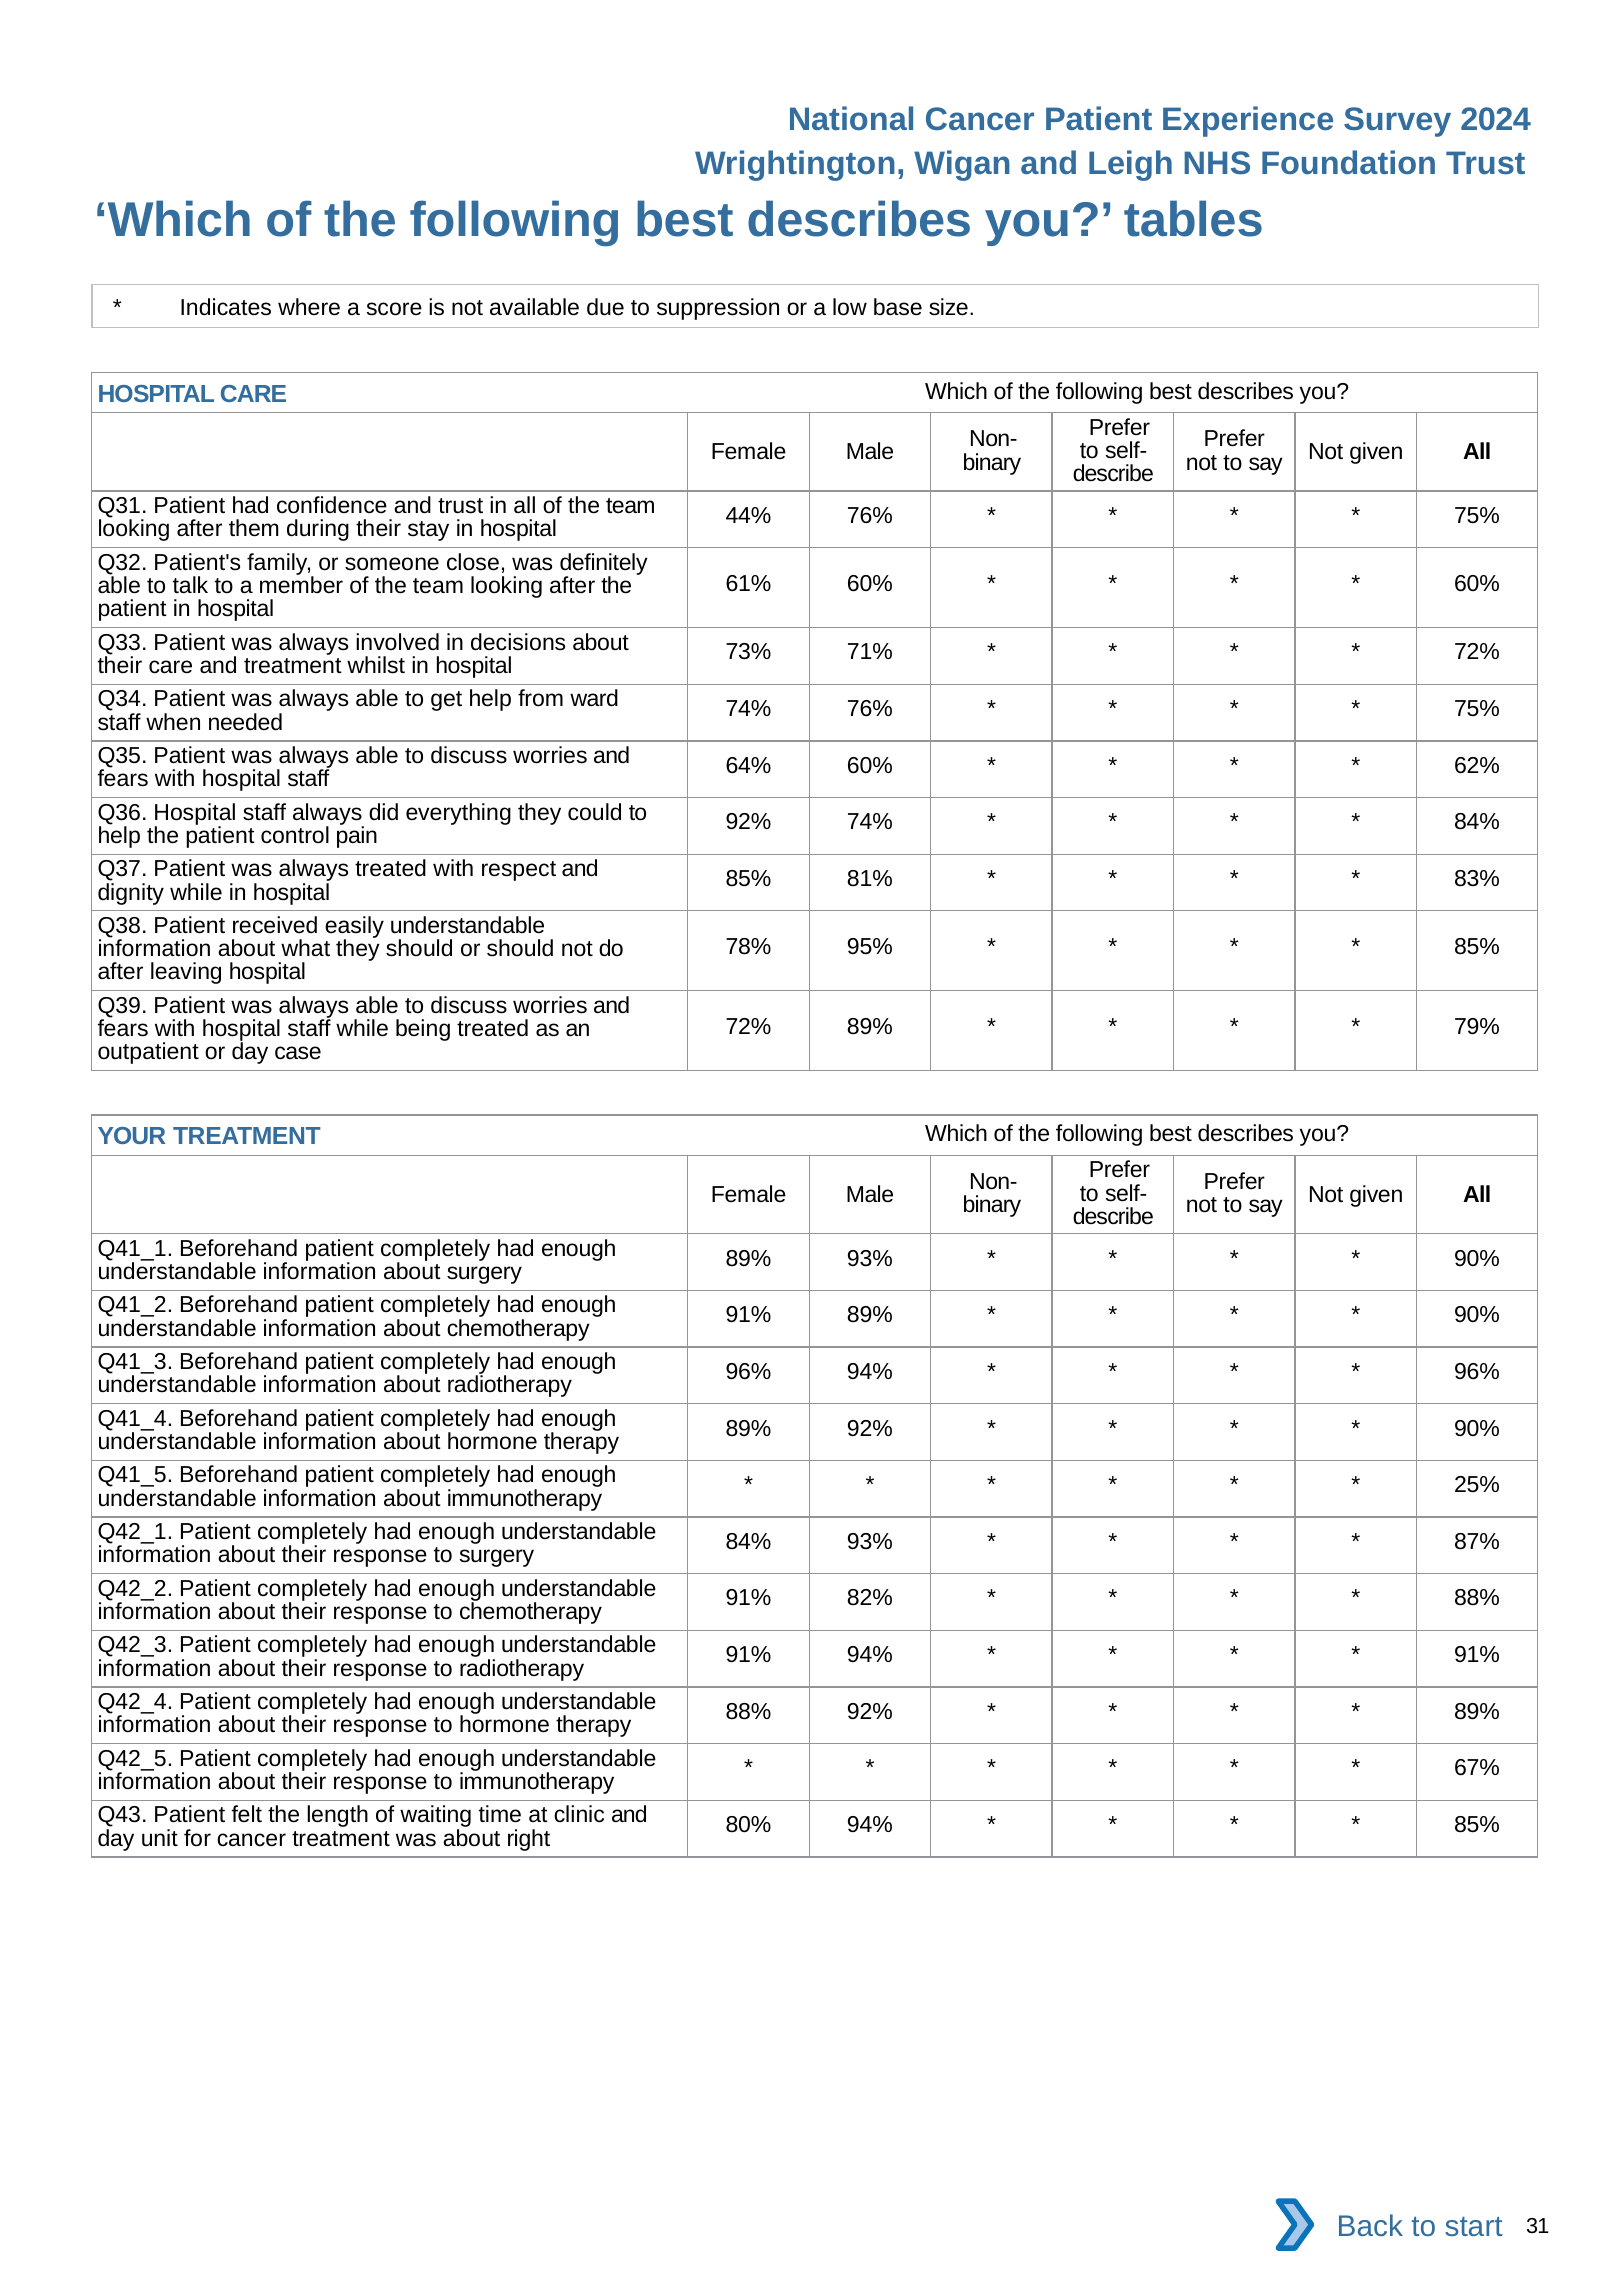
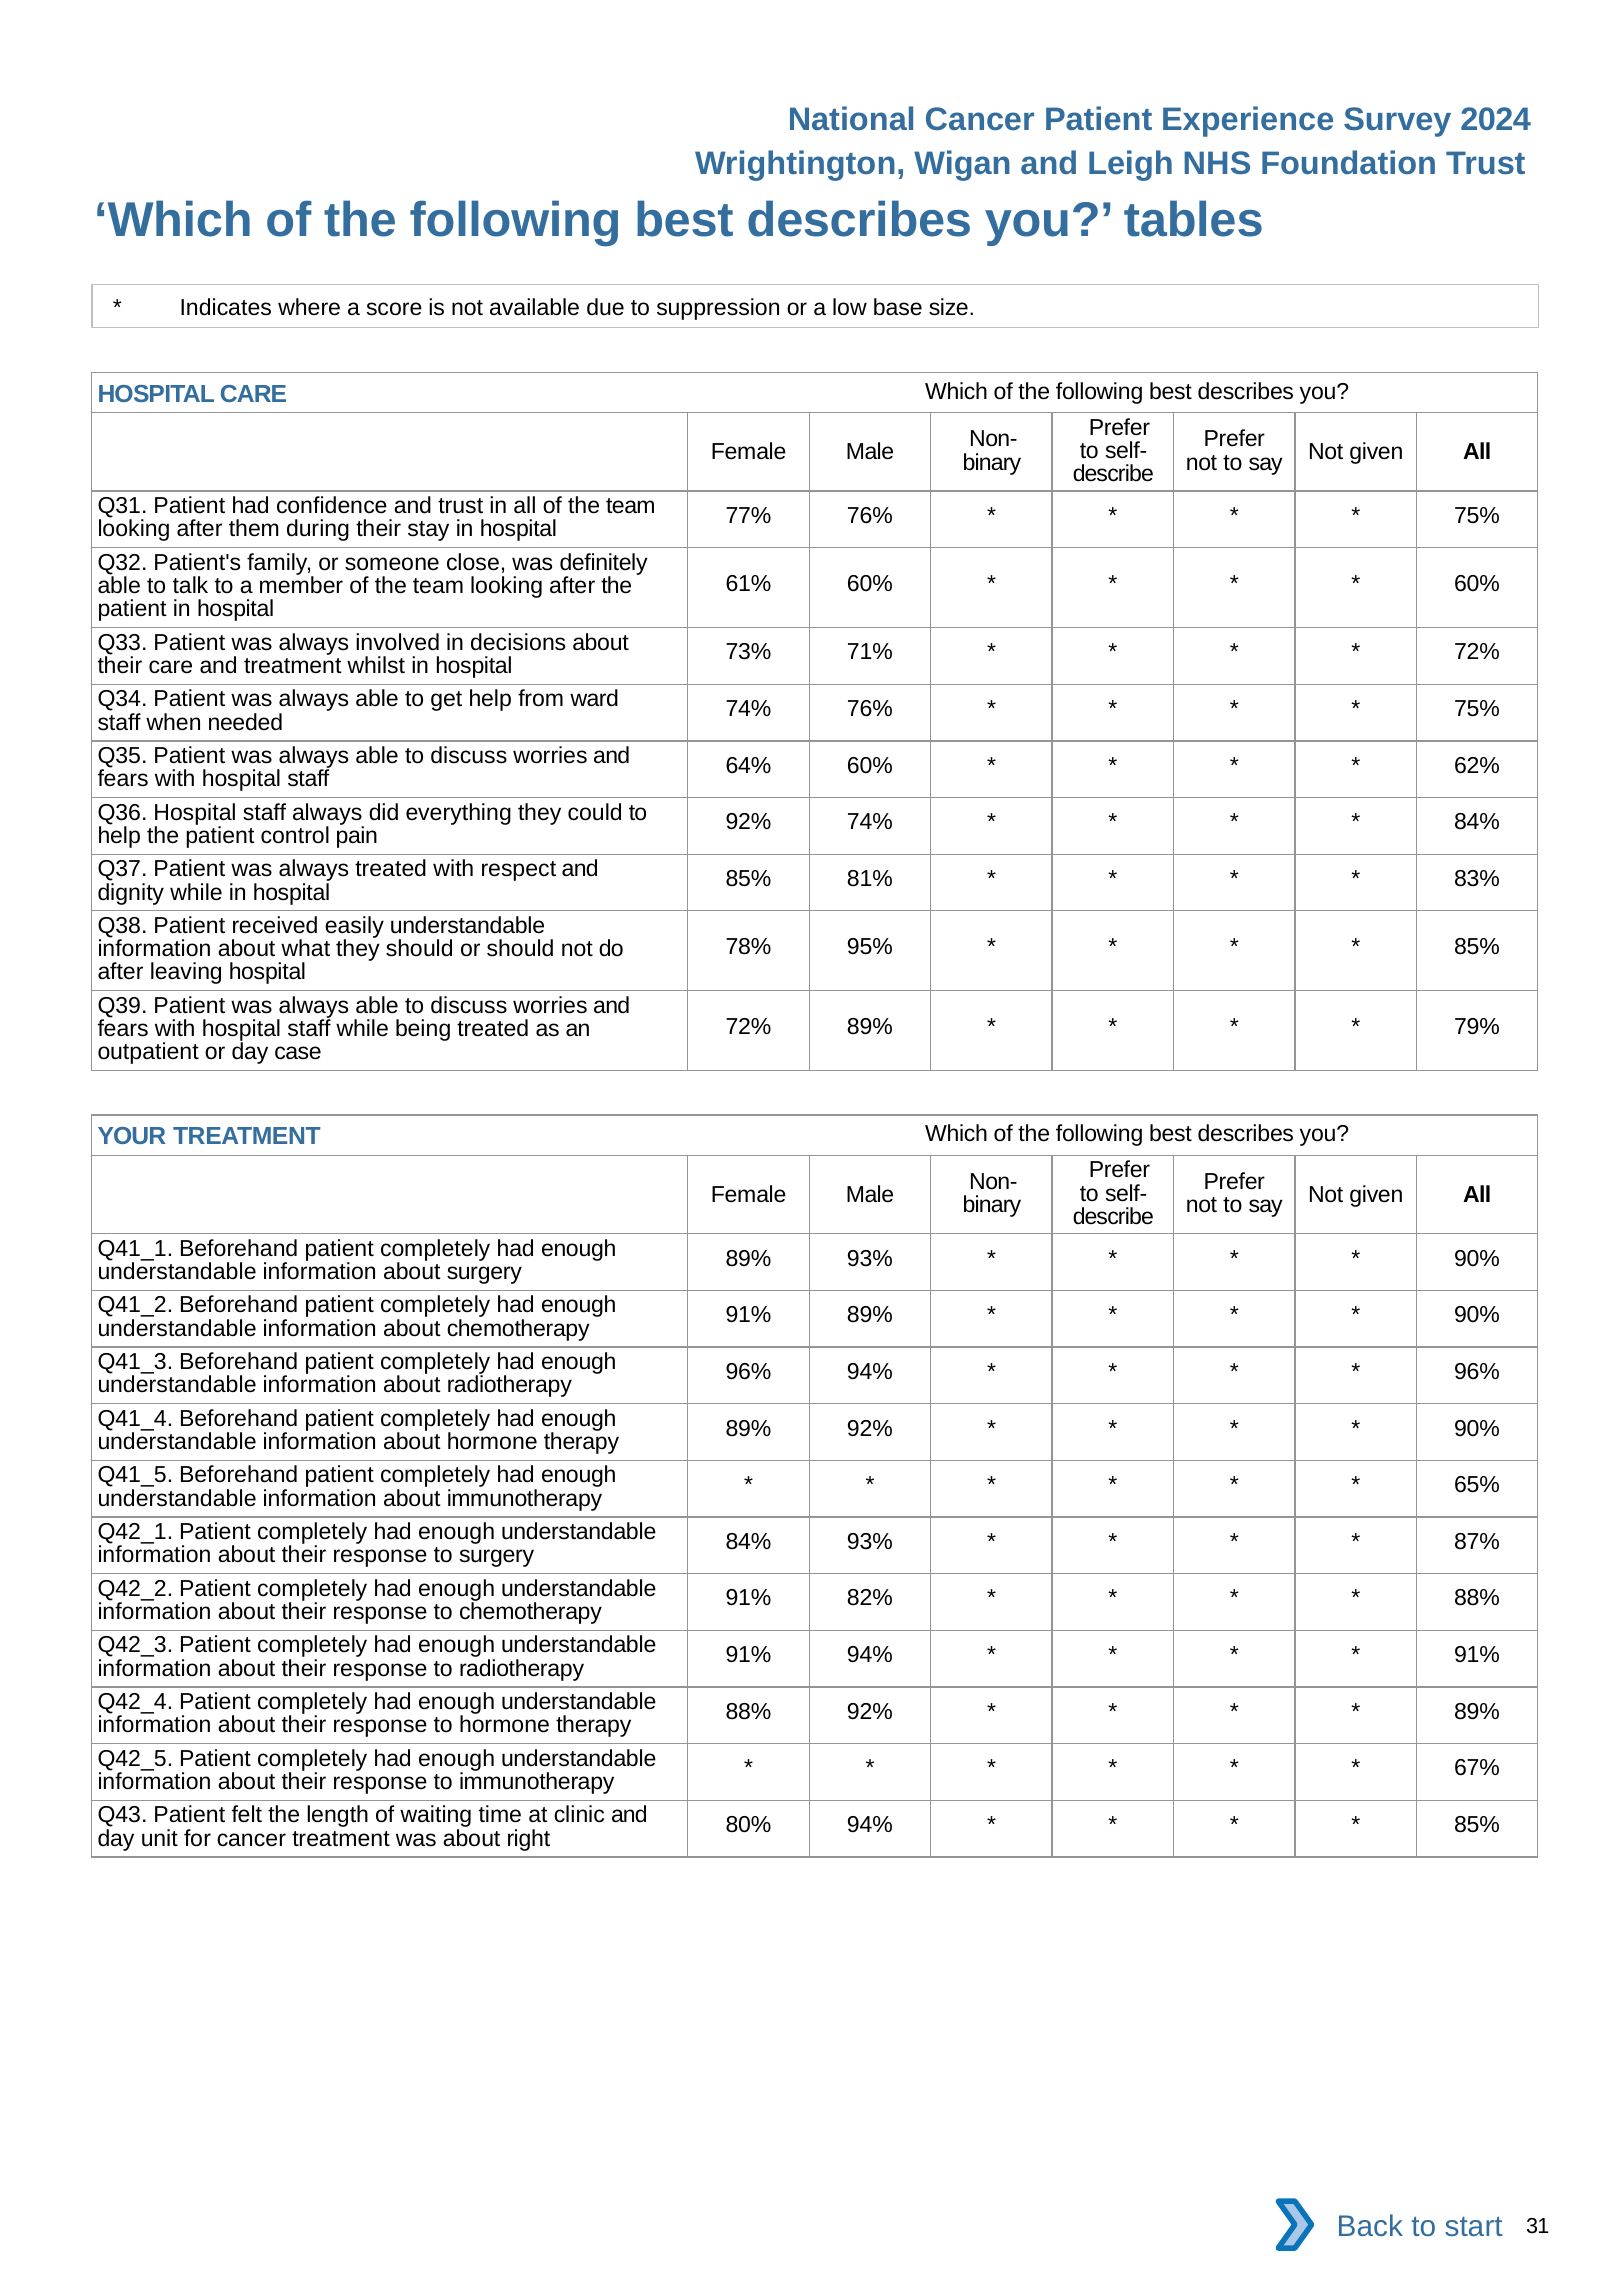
44%: 44% -> 77% (748, 516)
25%: 25% -> 65% (1477, 1485)
